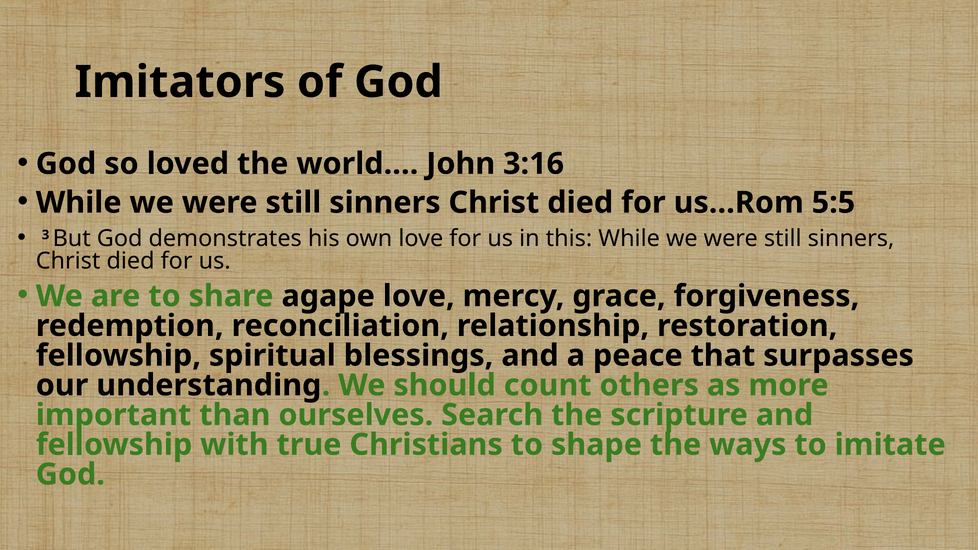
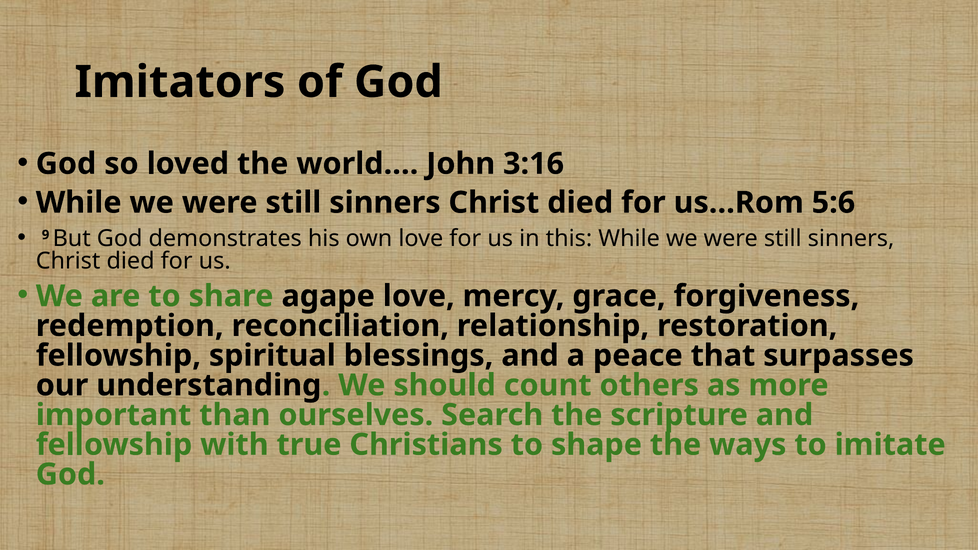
5:5: 5:5 -> 5:6 (833, 203)
3: 3 -> 9 (46, 235)
